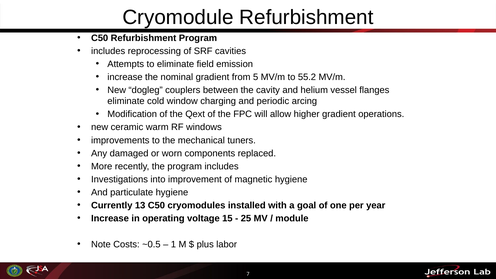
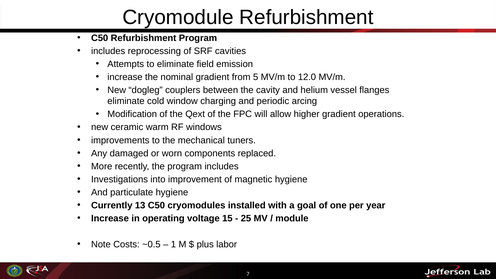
55.2: 55.2 -> 12.0 (307, 77)
